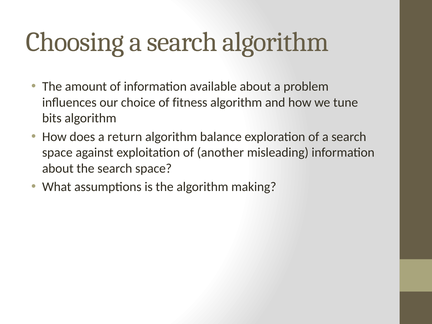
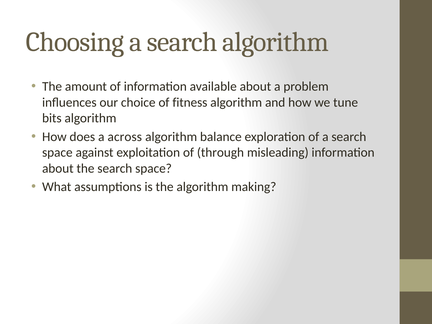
return: return -> across (125, 137)
another: another -> through (220, 153)
